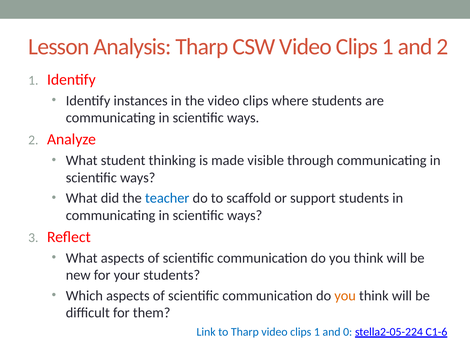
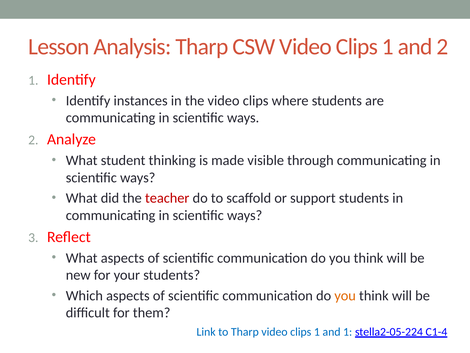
teacher colour: blue -> red (167, 198)
and 0: 0 -> 1 (348, 331)
C1-6: C1-6 -> C1-4 (436, 331)
